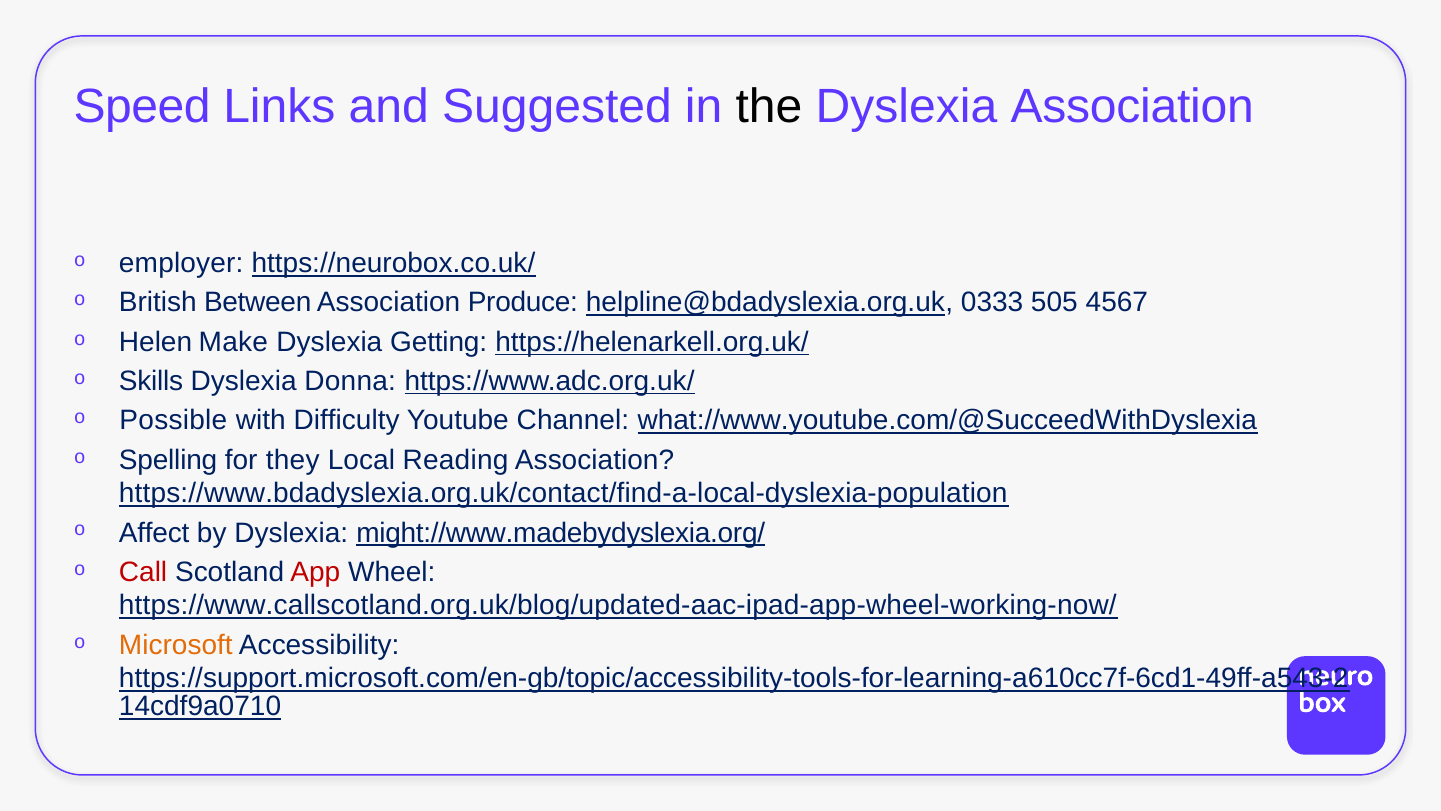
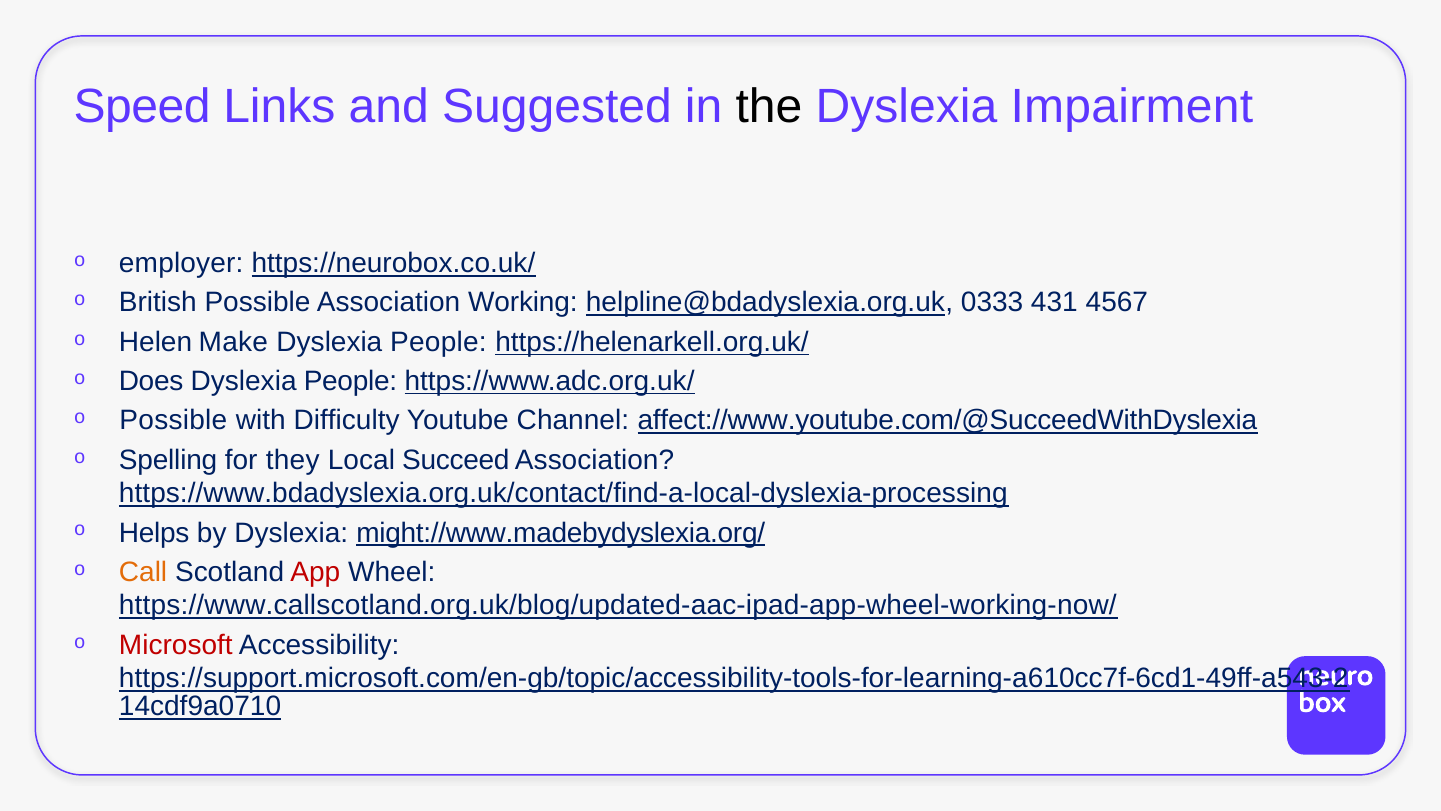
Dyslexia Association: Association -> Impairment (1132, 106)
British Between: Between -> Possible (258, 303)
Produce: Produce -> Working (523, 303)
505: 505 -> 431 (1054, 303)
Getting: Getting -> People (438, 342)
Skills: Skills -> Does (151, 381)
Donna: Donna -> People (350, 381)
what://www.youtube.com/@SucceedWithDyslexia: what://www.youtube.com/@SucceedWithDyslexia -> affect://www.youtube.com/@SucceedWithDyslexia (947, 420)
Reading: Reading -> Succeed (456, 460)
https://www.bdadyslexia.org.uk/contact/find-a-local-dyslexia-population: https://www.bdadyslexia.org.uk/contact/find-a-local-dyslexia-population -> https://www.bdadyslexia.org.uk/contact/find-a-local-dyslexia-processing (563, 493)
Affect: Affect -> Helps (154, 532)
Call colour: red -> orange (143, 572)
Microsoft colour: orange -> red (176, 645)
